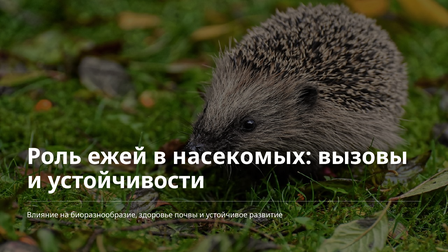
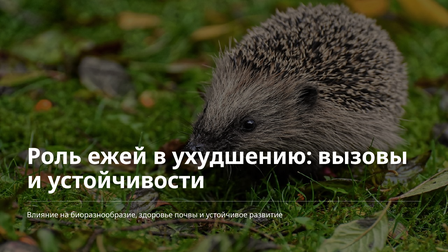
насекомых: насекомых -> ухудшению (242, 157)
